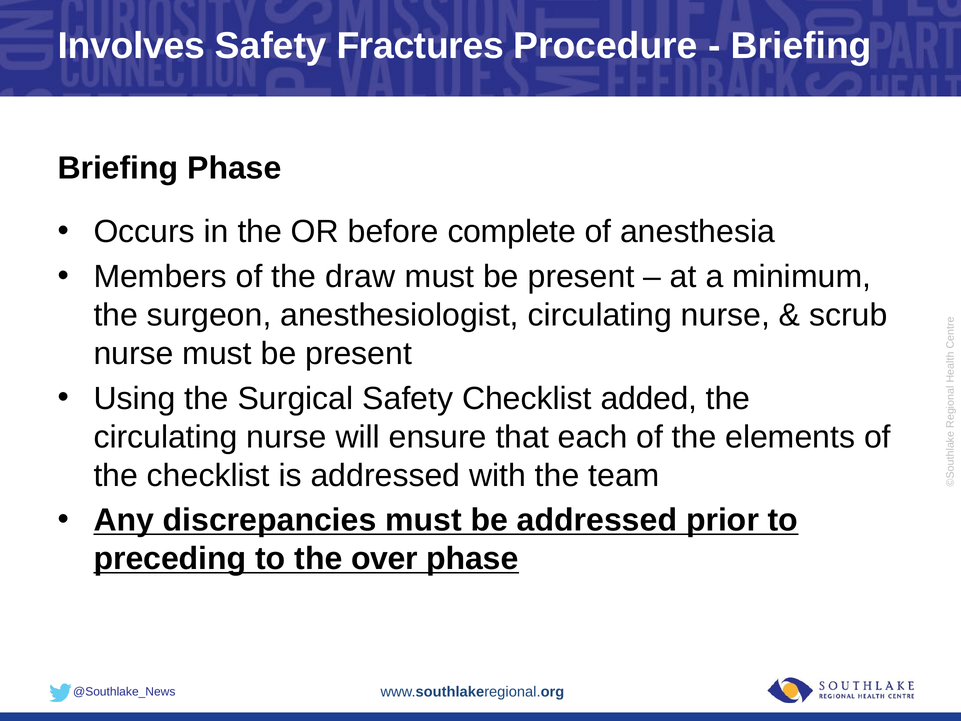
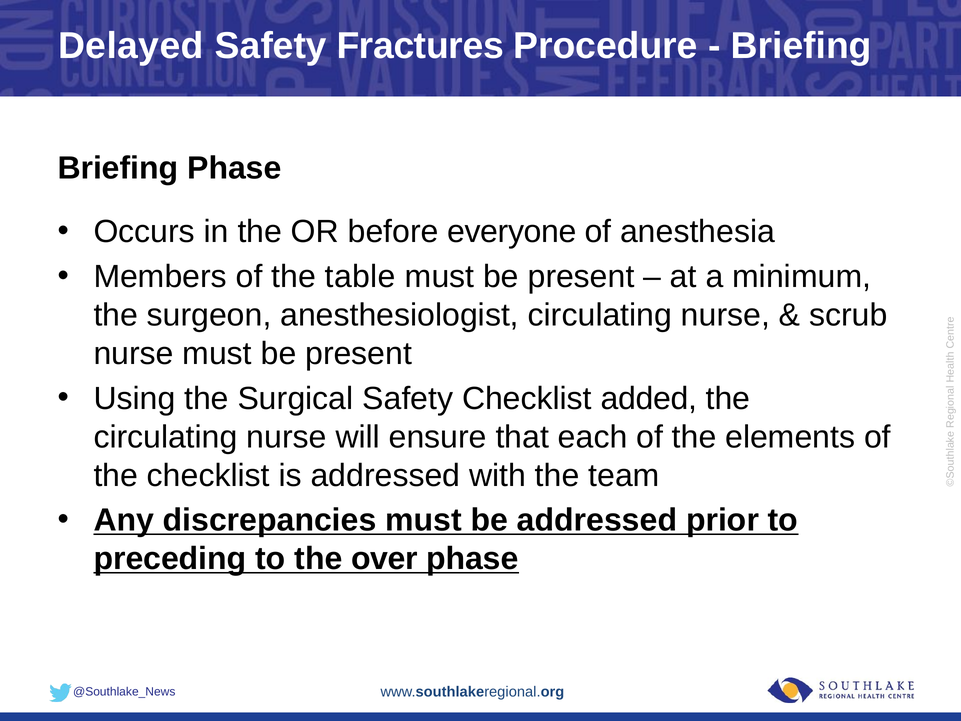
Involves: Involves -> Delayed (131, 46)
complete: complete -> everyone (512, 232)
draw: draw -> table (360, 277)
